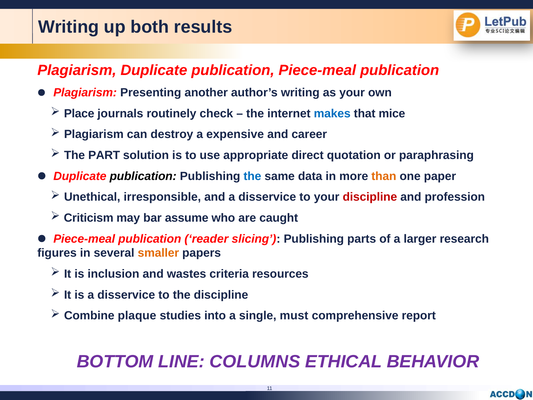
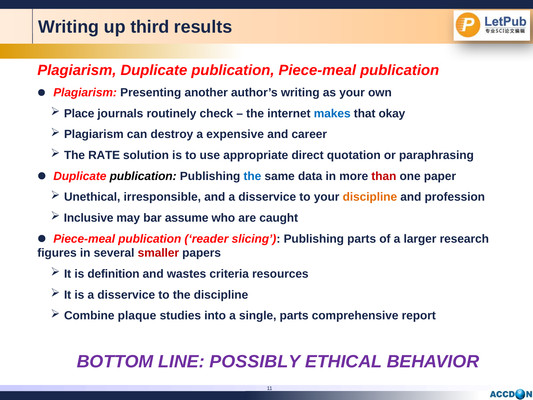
both: both -> third (150, 27)
mice: mice -> okay (392, 113)
PART: PART -> RATE (104, 155)
than colour: orange -> red (384, 176)
discipline colour: red -> orange (370, 197)
Criticism: Criticism -> Inclusive (89, 218)
smaller colour: orange -> red (158, 253)
inclusion: inclusion -> definition (113, 274)
single must: must -> parts (294, 316)
COLUMNS: COLUMNS -> POSSIBLY (255, 361)
